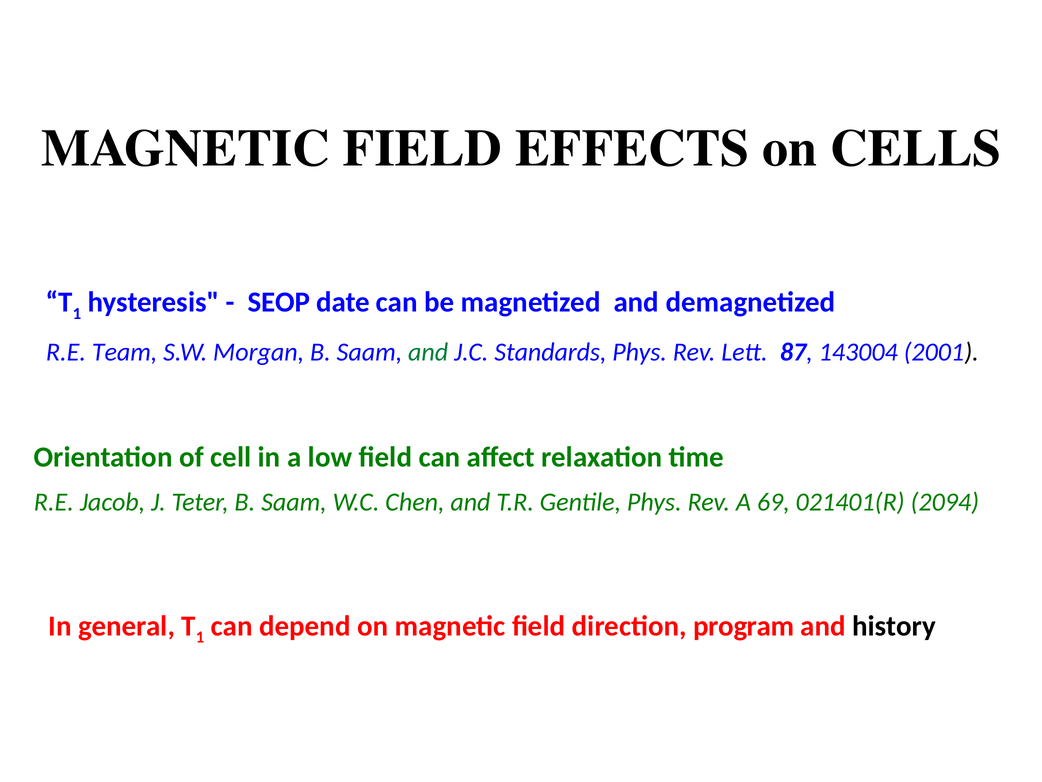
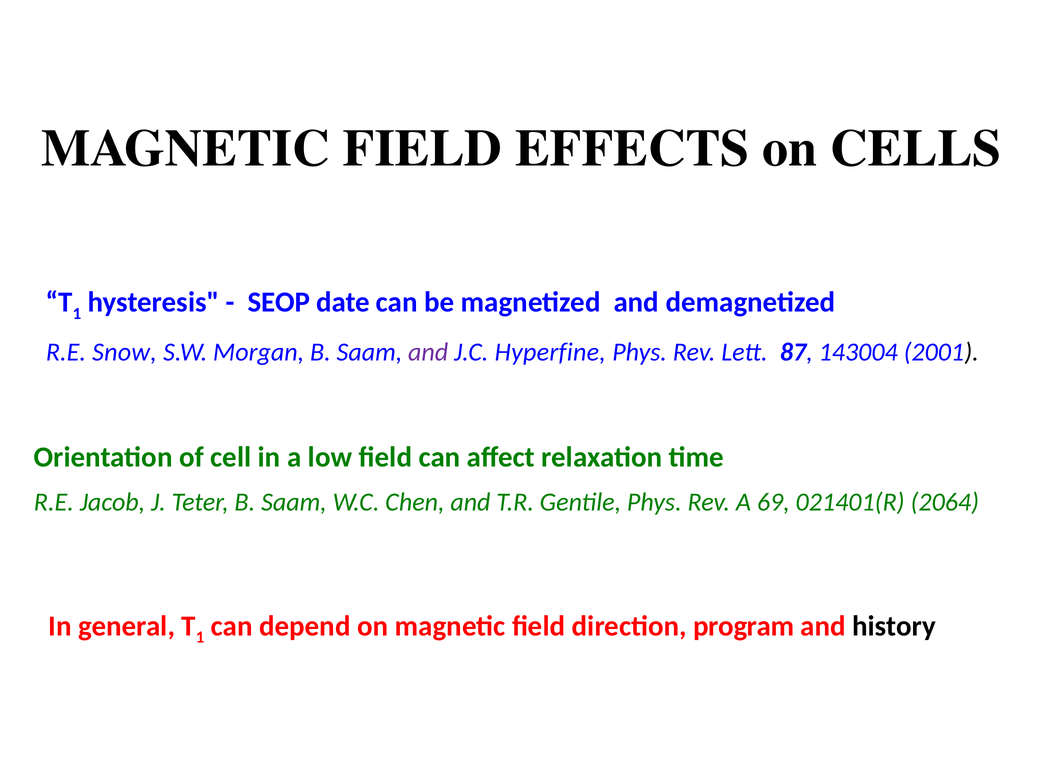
Team: Team -> Snow (124, 352)
and colour: green -> purple (428, 352)
Standards: Standards -> Hyperfine (550, 352)
2094: 2094 -> 2064 (945, 502)
